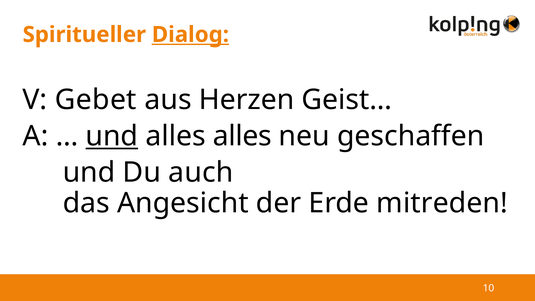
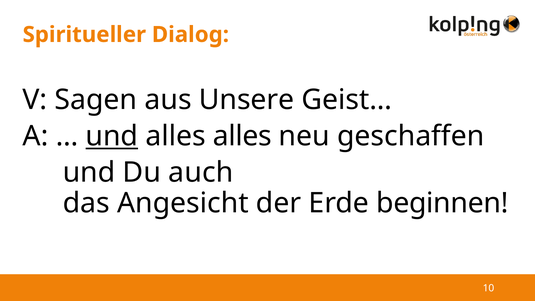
Dialog underline: present -> none (190, 35)
Gebet: Gebet -> Sagen (96, 100)
Herzen: Herzen -> Unsere (247, 100)
mitreden: mitreden -> beginnen (442, 203)
